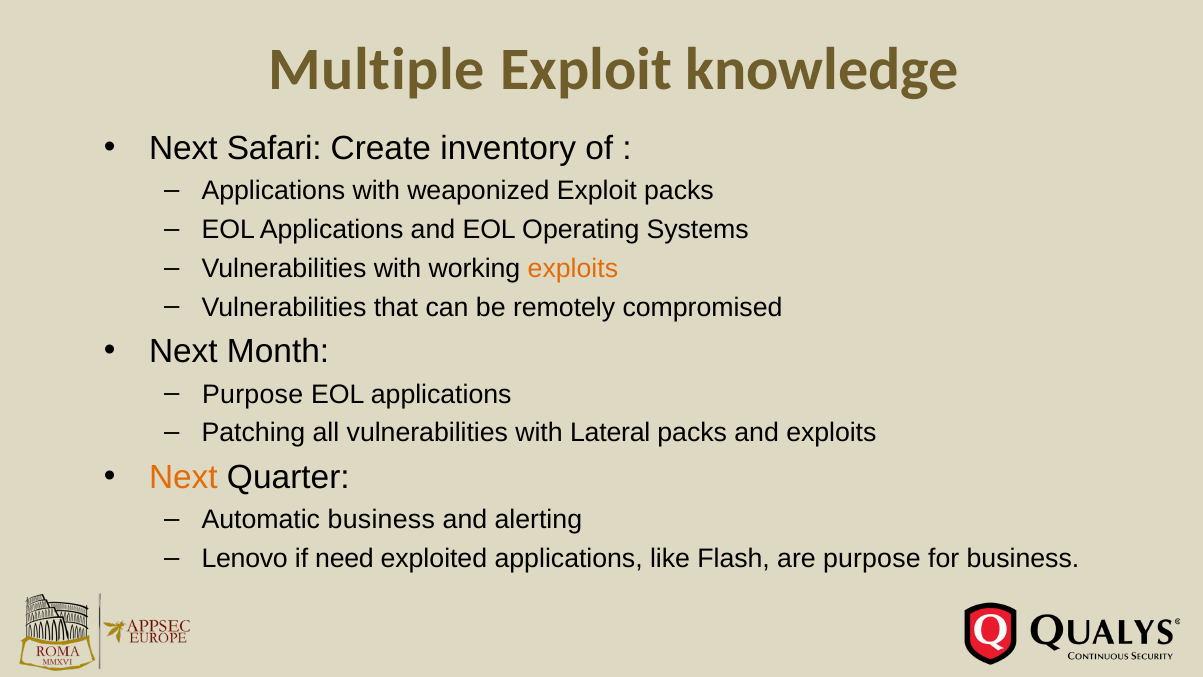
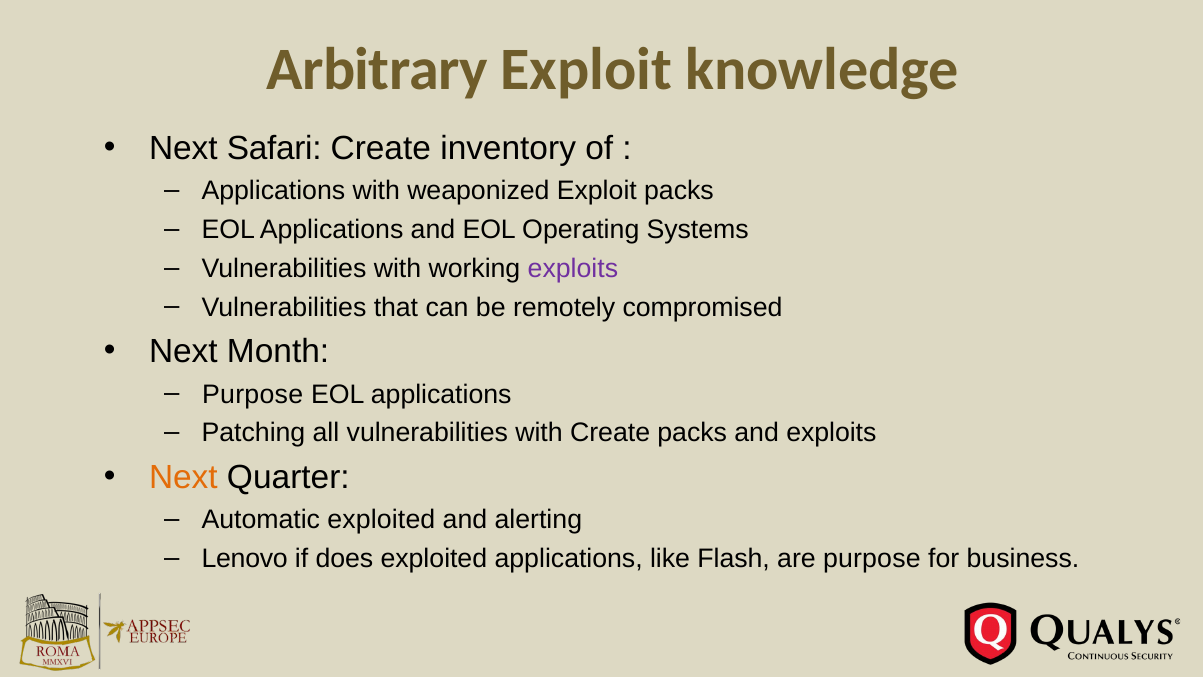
Multiple: Multiple -> Arbitrary (377, 69)
exploits colour: orange -> purple (573, 268)
with Lateral: Lateral -> Create (610, 433)
Automatic business: business -> exploited (381, 520)
need: need -> does (344, 558)
